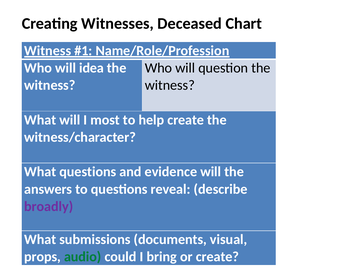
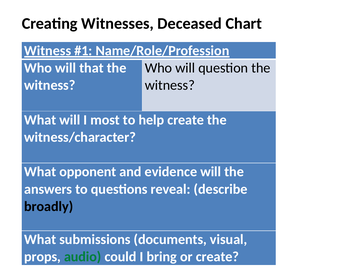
idea: idea -> that (91, 68)
What questions: questions -> opponent (88, 171)
broadly colour: purple -> black (49, 206)
